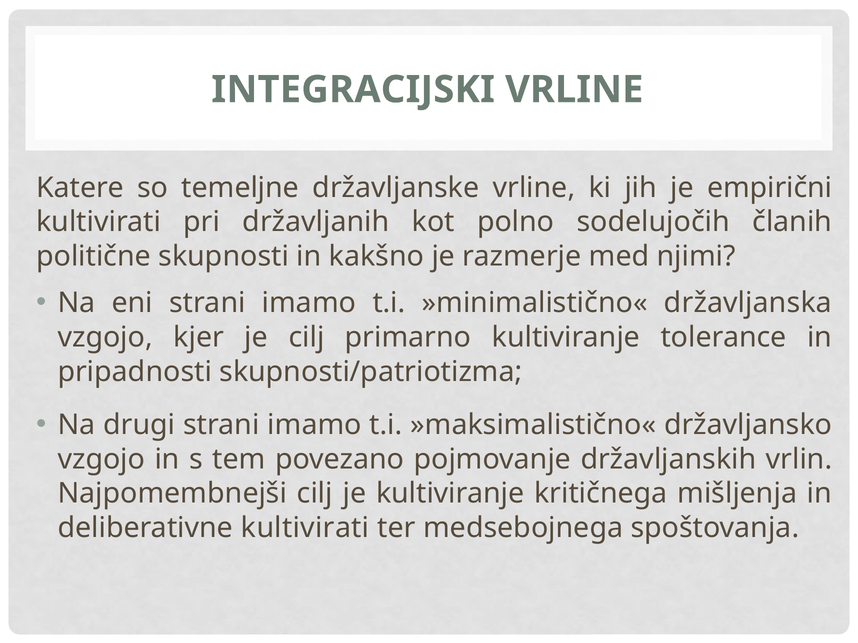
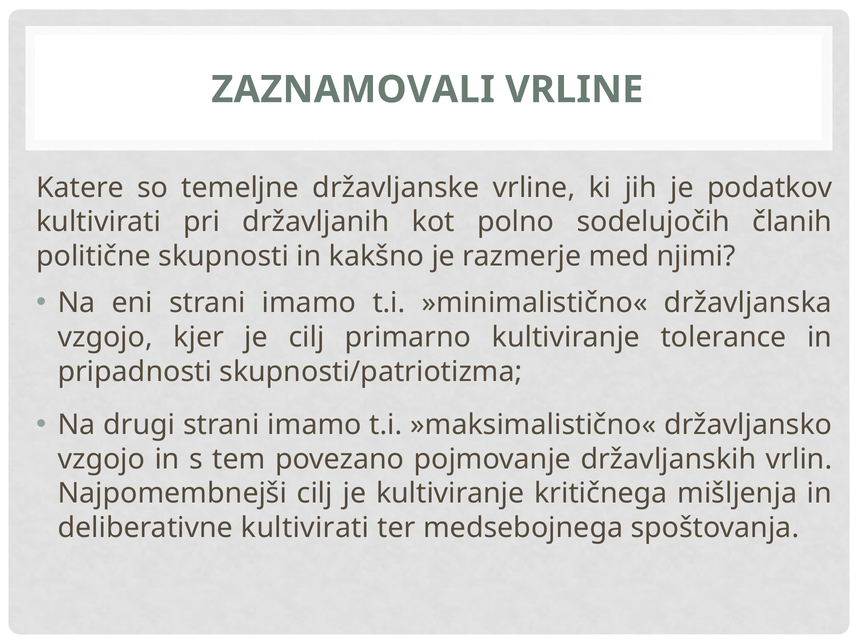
INTEGRACIJSKI: INTEGRACIJSKI -> ZAZNAMOVALI (353, 90)
empirični: empirični -> podatkov (770, 188)
